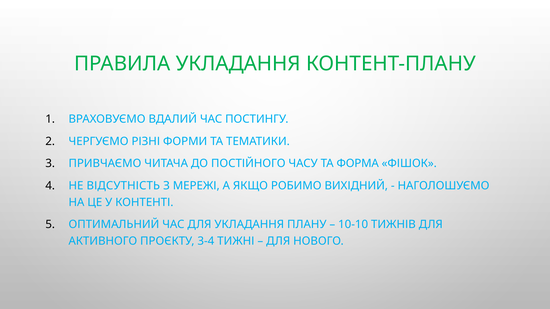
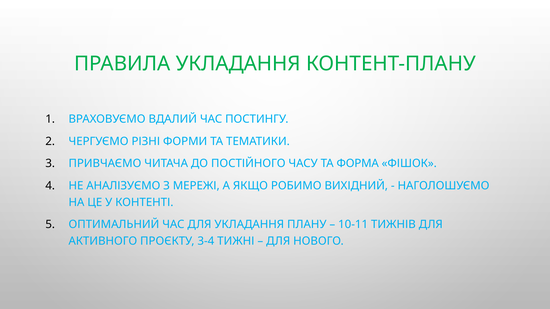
ВІДСУТНІСТЬ: ВІДСУТНІСТЬ -> АНАЛІЗУЄМО (123, 186)
10-10: 10-10 -> 10-11 (353, 225)
